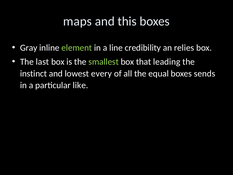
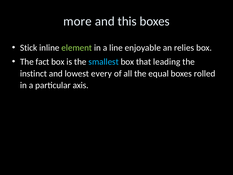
maps: maps -> more (77, 21)
Gray: Gray -> Stick (29, 48)
credibility: credibility -> enjoyable (143, 48)
last: last -> fact (42, 62)
smallest colour: light green -> light blue (104, 62)
sends: sends -> rolled (205, 73)
like: like -> axis (81, 85)
